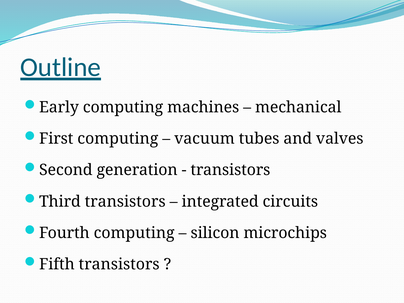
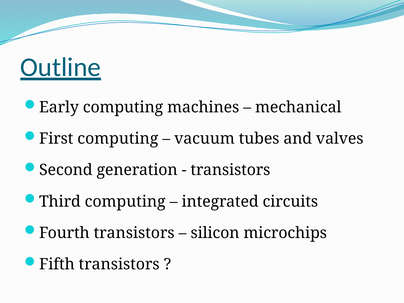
Third transistors: transistors -> computing (125, 201)
Fourth computing: computing -> transistors (134, 233)
